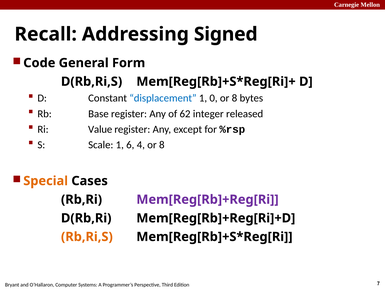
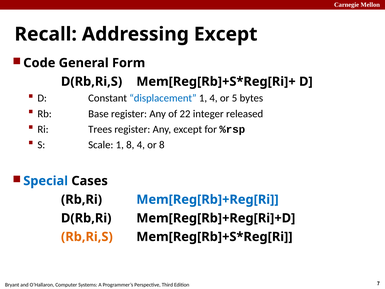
Addressing Signed: Signed -> Except (226, 34)
1 0: 0 -> 4 (214, 98)
8: 8 -> 5 (234, 98)
62: 62 -> 22 (185, 114)
Value: Value -> Trees (100, 129)
1 6: 6 -> 8 (130, 145)
Special colour: orange -> blue (46, 181)
Mem[Reg[Rb]+Reg[Ri colour: purple -> blue (207, 199)
